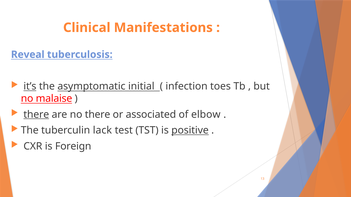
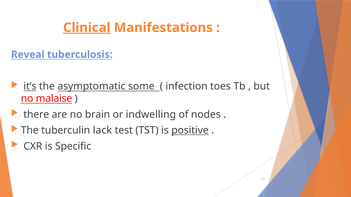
Clinical underline: none -> present (87, 28)
initial: initial -> some (141, 86)
there underline: present -> none (36, 115)
no there: there -> brain (98, 115)
associated: associated -> indwelling (151, 115)
elbow: elbow -> nodes (206, 115)
Foreign: Foreign -> Specific (73, 147)
